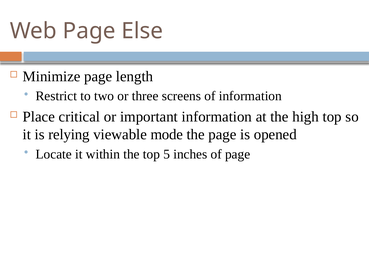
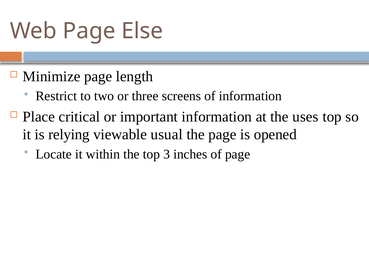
high: high -> uses (305, 117)
mode: mode -> usual (167, 134)
5: 5 -> 3 (167, 154)
